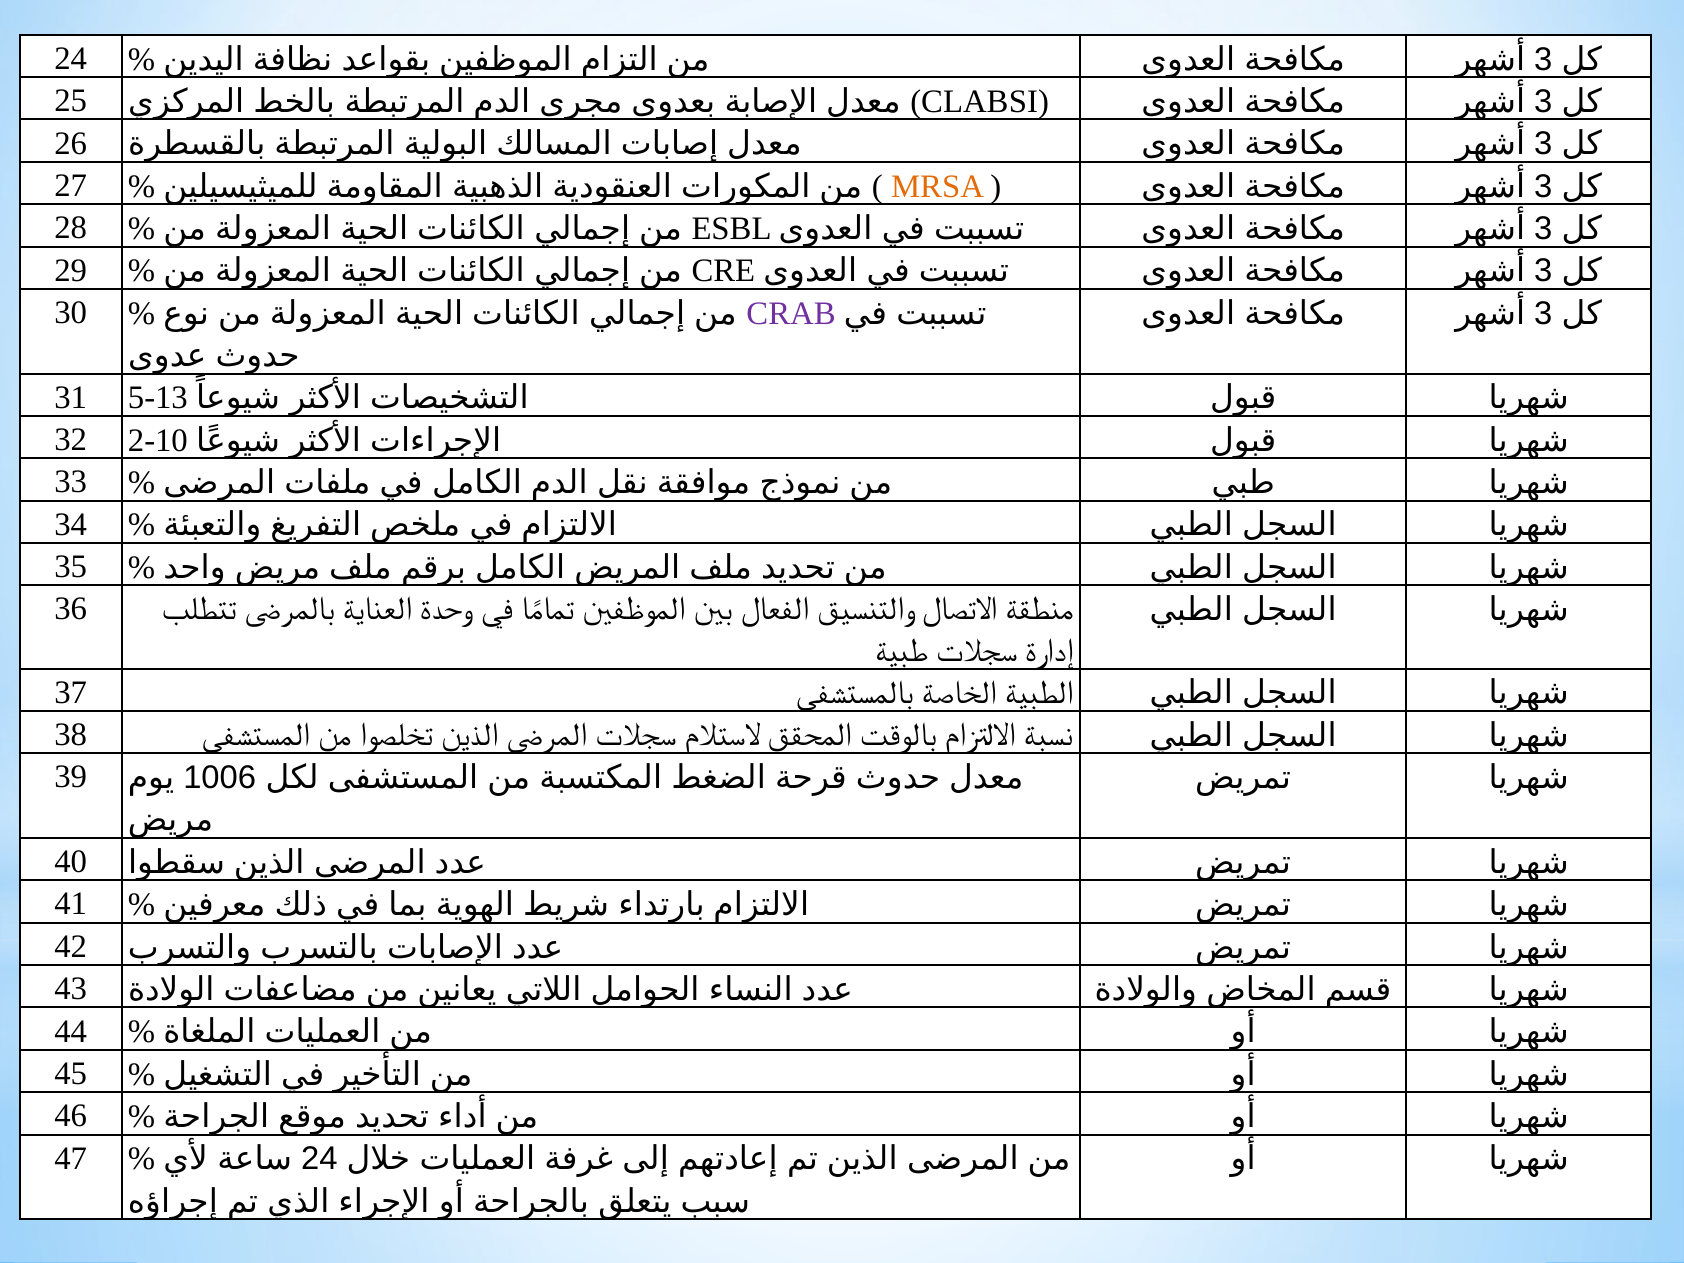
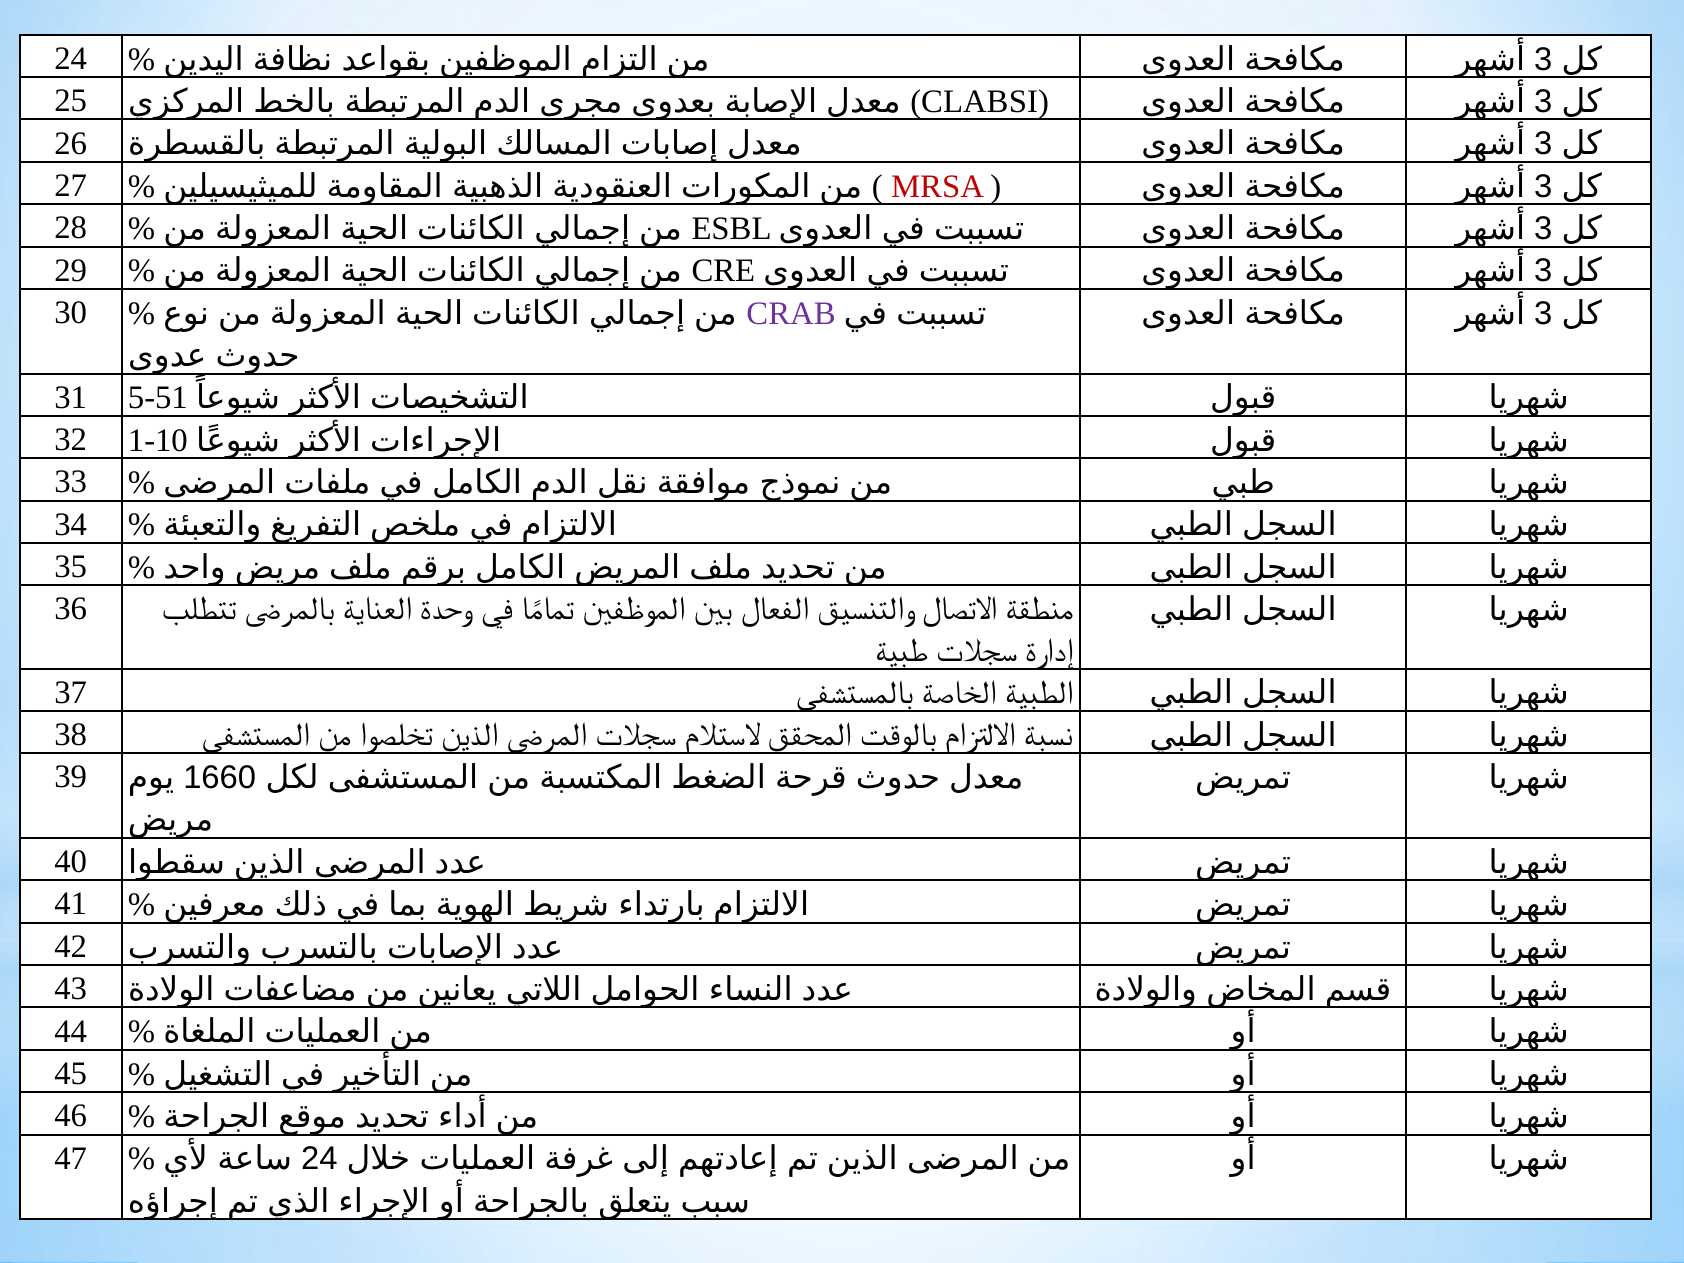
MRSA colour: orange -> red (938, 186)
5-13: 5-13 -> 5-51 (158, 398)
2-10: 2-10 -> 1-10 (158, 440)
1006: 1006 -> 1660 (220, 778)
